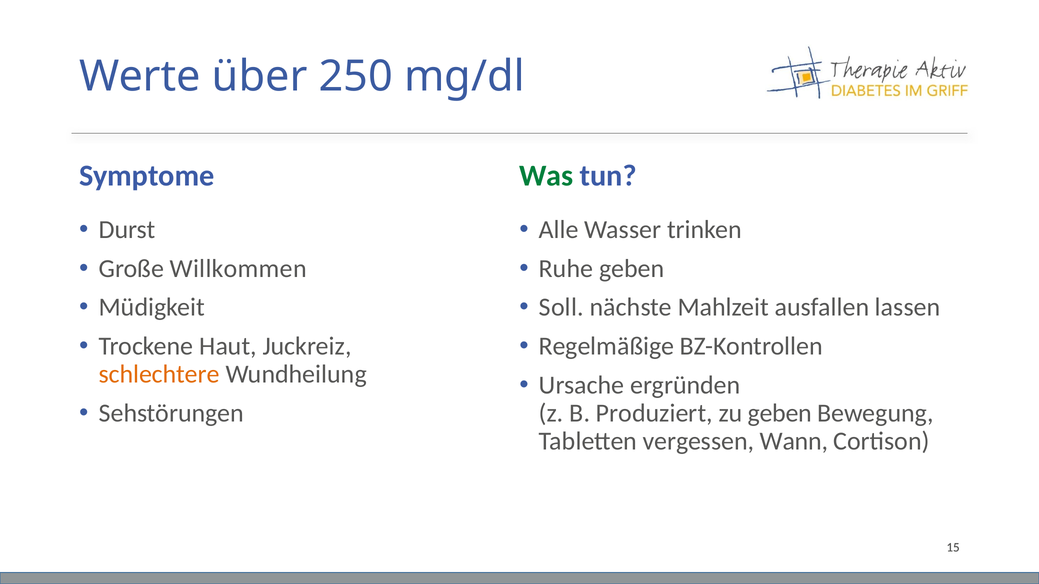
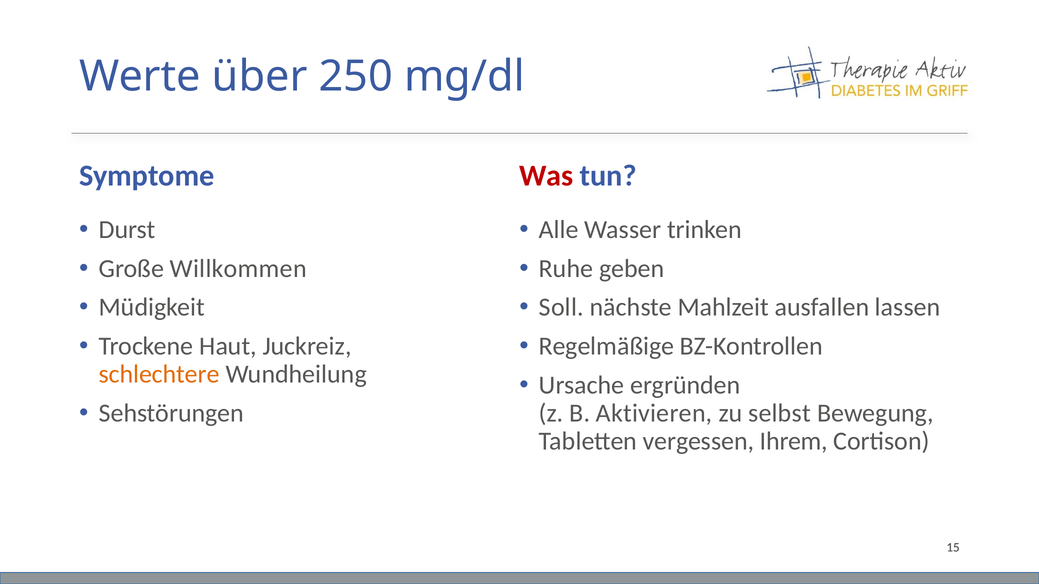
Was colour: green -> red (546, 176)
Produziert: Produziert -> Aktivieren (654, 413)
zu geben: geben -> selbst (780, 413)
Wann: Wann -> Ihrem (794, 441)
